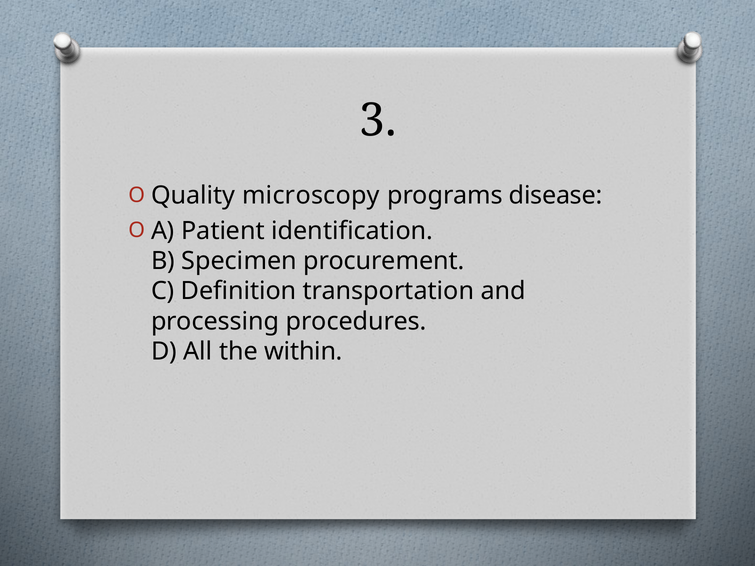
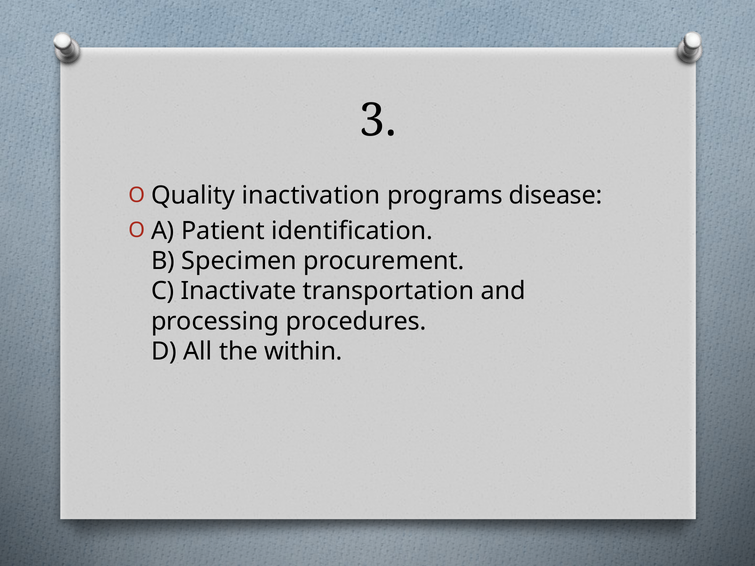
microscopy: microscopy -> inactivation (311, 196)
Definition: Definition -> Inactivate (239, 291)
